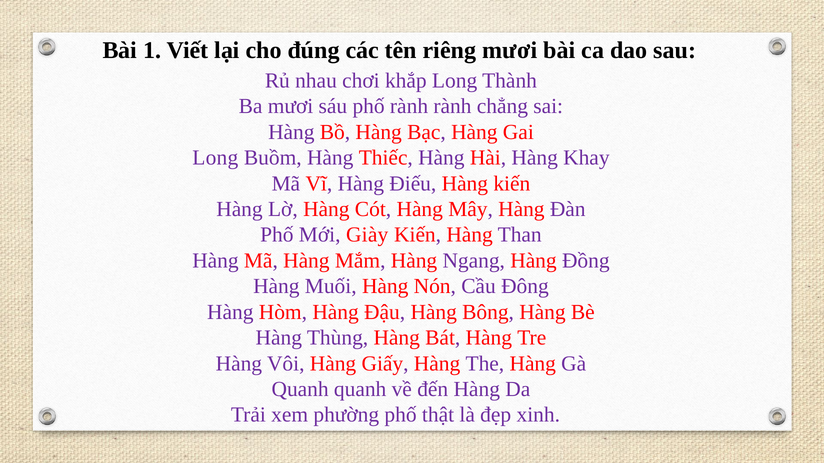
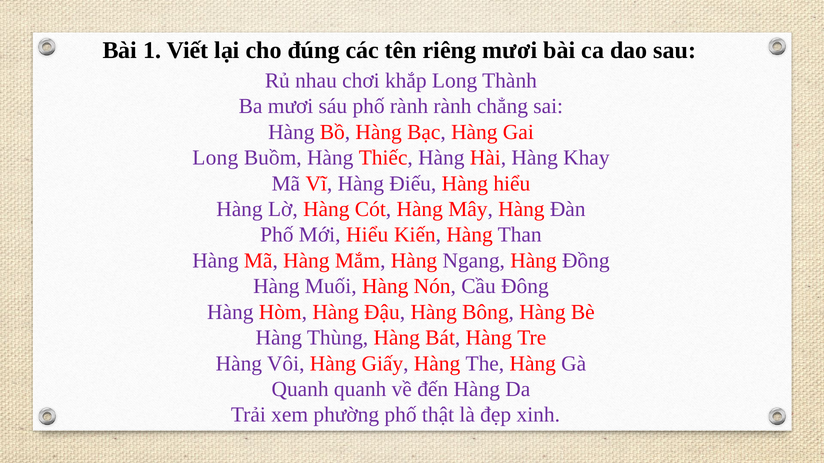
Hàng kiến: kiến -> hiểu (512, 184)
Mới Giày: Giày -> Hiểu (367, 235)
